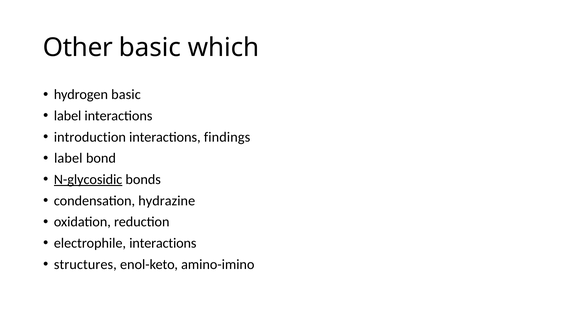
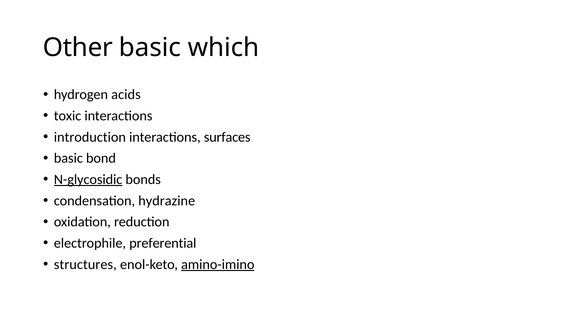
hydrogen basic: basic -> acids (126, 95)
label: label -> toxic (68, 116)
findings: findings -> surfaces (227, 137)
label: label -> basic (68, 158)
electrophile interactions: interactions -> preferential (163, 243)
amino-imino underline: none -> present (218, 264)
